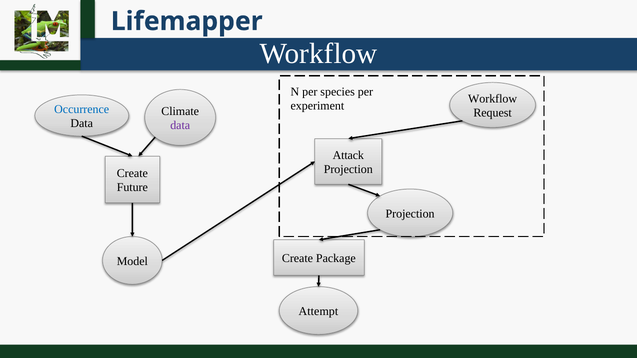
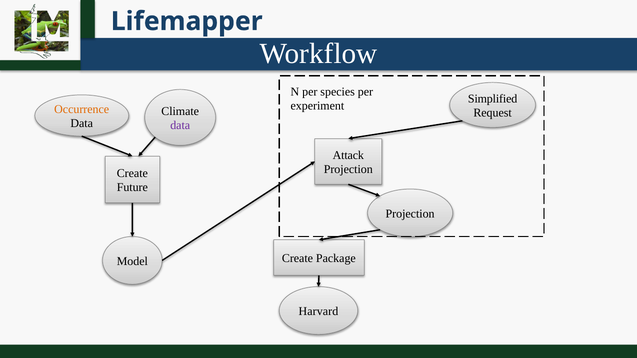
Workflow: Workflow -> Simplified (493, 99)
Occurrence colour: blue -> orange (82, 109)
Attempt: Attempt -> Harvard (318, 312)
